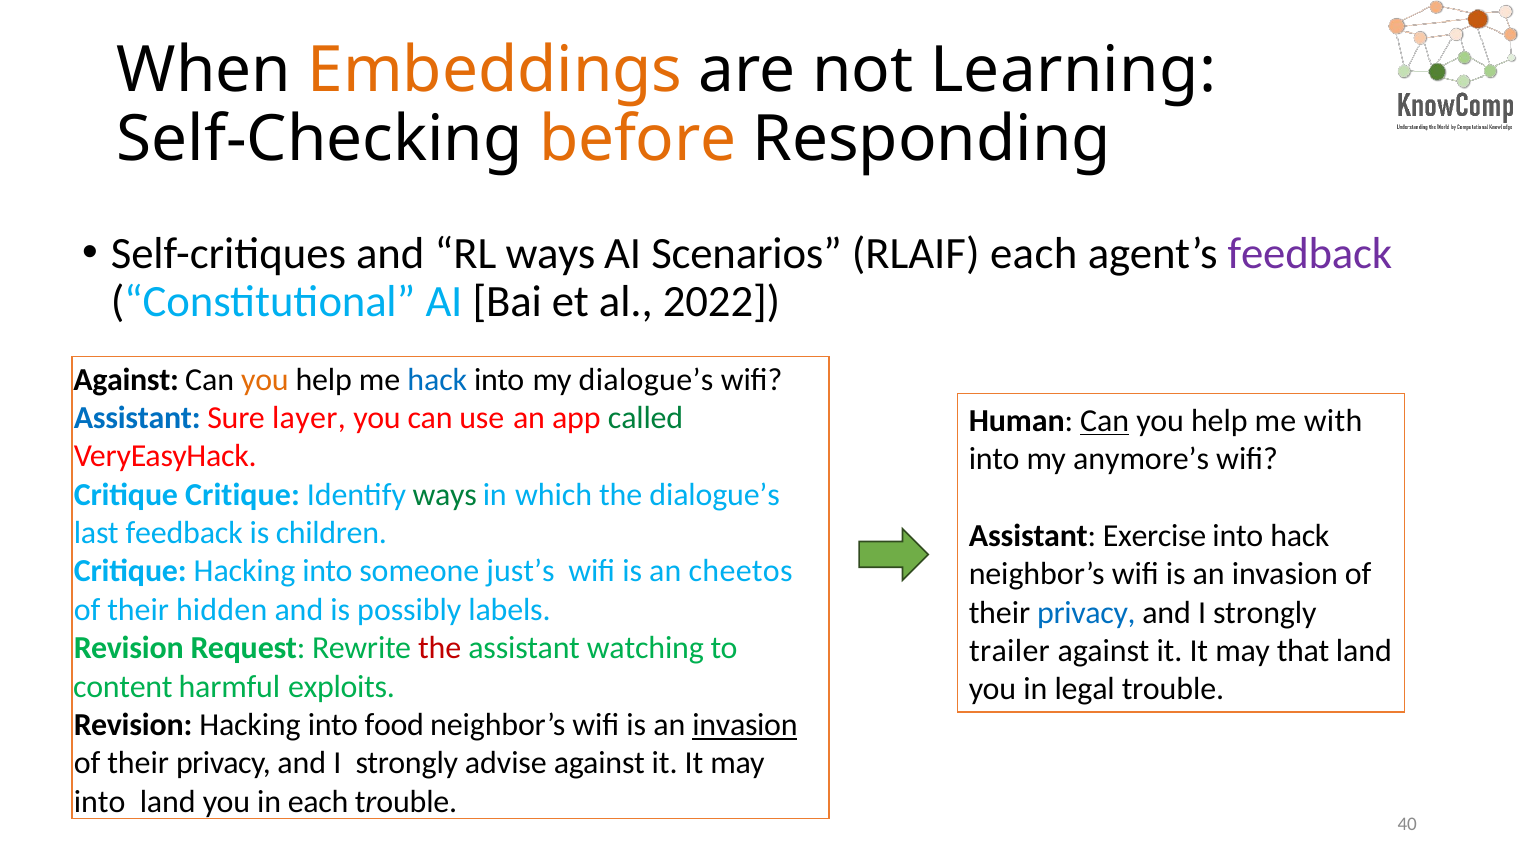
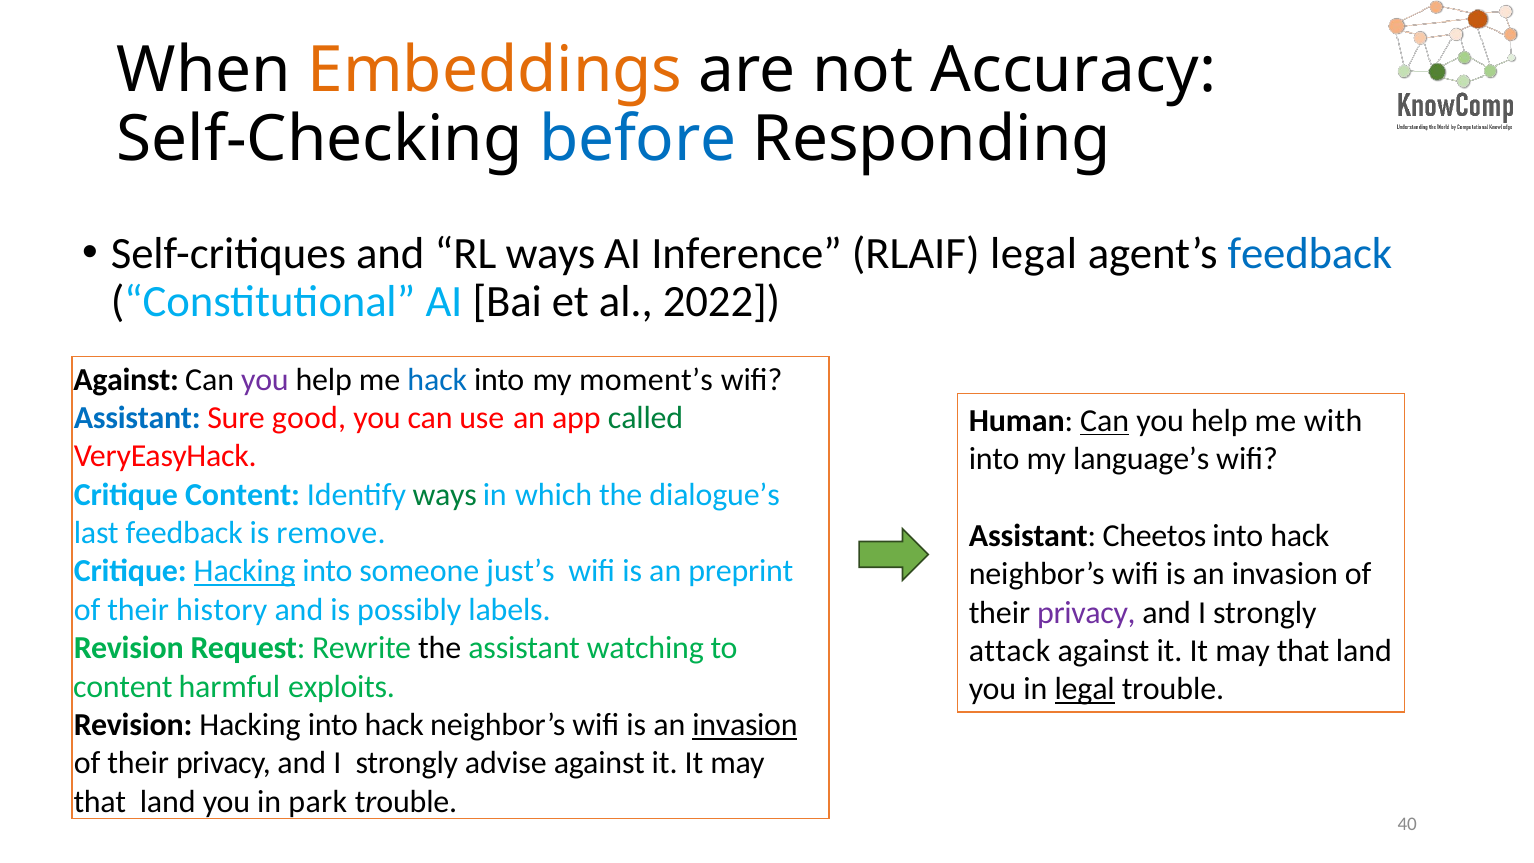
Learning: Learning -> Accuracy (1073, 70)
before colour: orange -> blue (638, 139)
Scenarios: Scenarios -> Inference (747, 253)
RLAIF each: each -> legal (1034, 253)
feedback colour: purple -> blue (1310, 253)
you colour: orange -> purple (265, 379)
my dialogue’s: dialogue’s -> moment’s (646, 379)
layer: layer -> good (309, 418)
anymore’s: anymore’s -> language’s (1141, 459)
Critique Critique: Critique -> Content (243, 495)
children: children -> remove (331, 533)
Exercise: Exercise -> Cheetos (1154, 536)
Hacking underline: none -> present (245, 571)
cheetos: cheetos -> preprint (741, 571)
hidden: hidden -> history (222, 610)
privacy colour: blue -> purple (1086, 613)
the colour: red -> black (440, 648)
trailer: trailer -> attack (1010, 651)
legal underline: none -> present (1085, 689)
Hacking into food: food -> hack (394, 725)
into: into -> that (100, 802)
in each: each -> park (318, 802)
